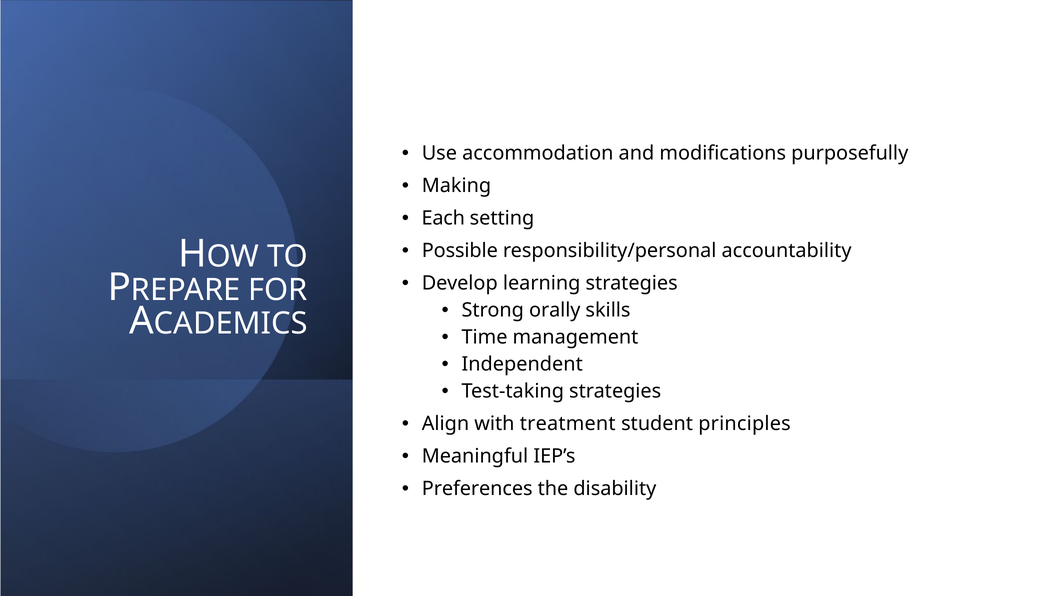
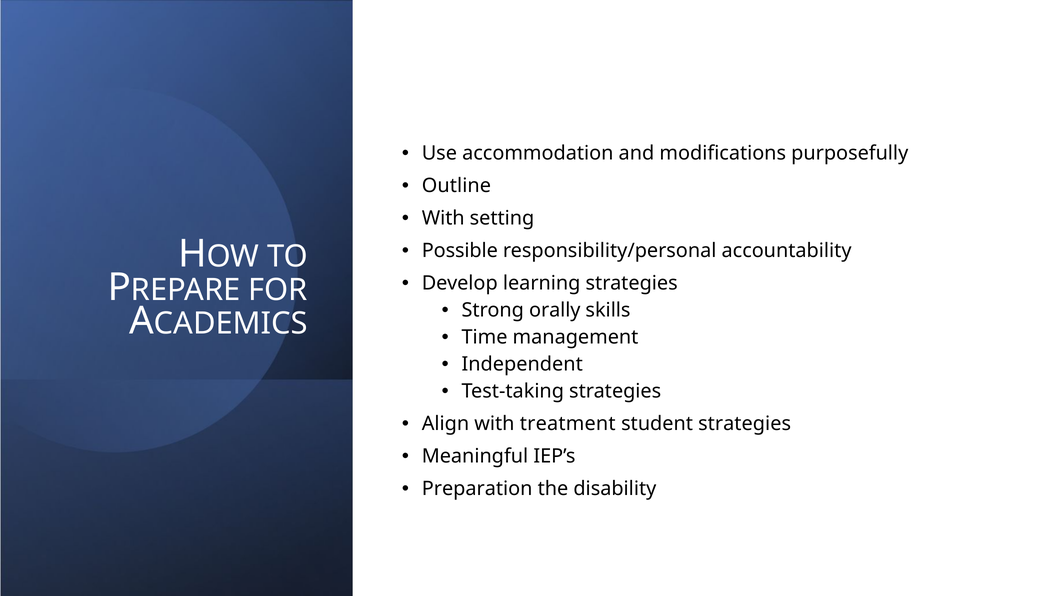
Making: Making -> Outline (456, 186)
Each: Each -> With (443, 218)
student principles: principles -> strategies (745, 424)
Preferences: Preferences -> Preparation (477, 489)
